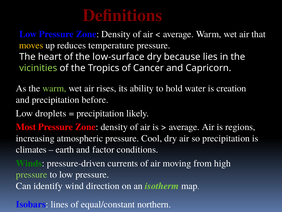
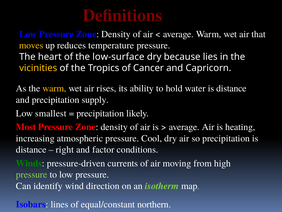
vicinities colour: light green -> yellow (38, 68)
warm colour: light green -> yellow (54, 88)
water is creation: creation -> distance (231, 88)
before: before -> supply (95, 99)
droplets: droplets -> smallest (51, 113)
regions: regions -> heating (240, 127)
climates: climates -> distance (31, 149)
earth: earth -> right (65, 149)
